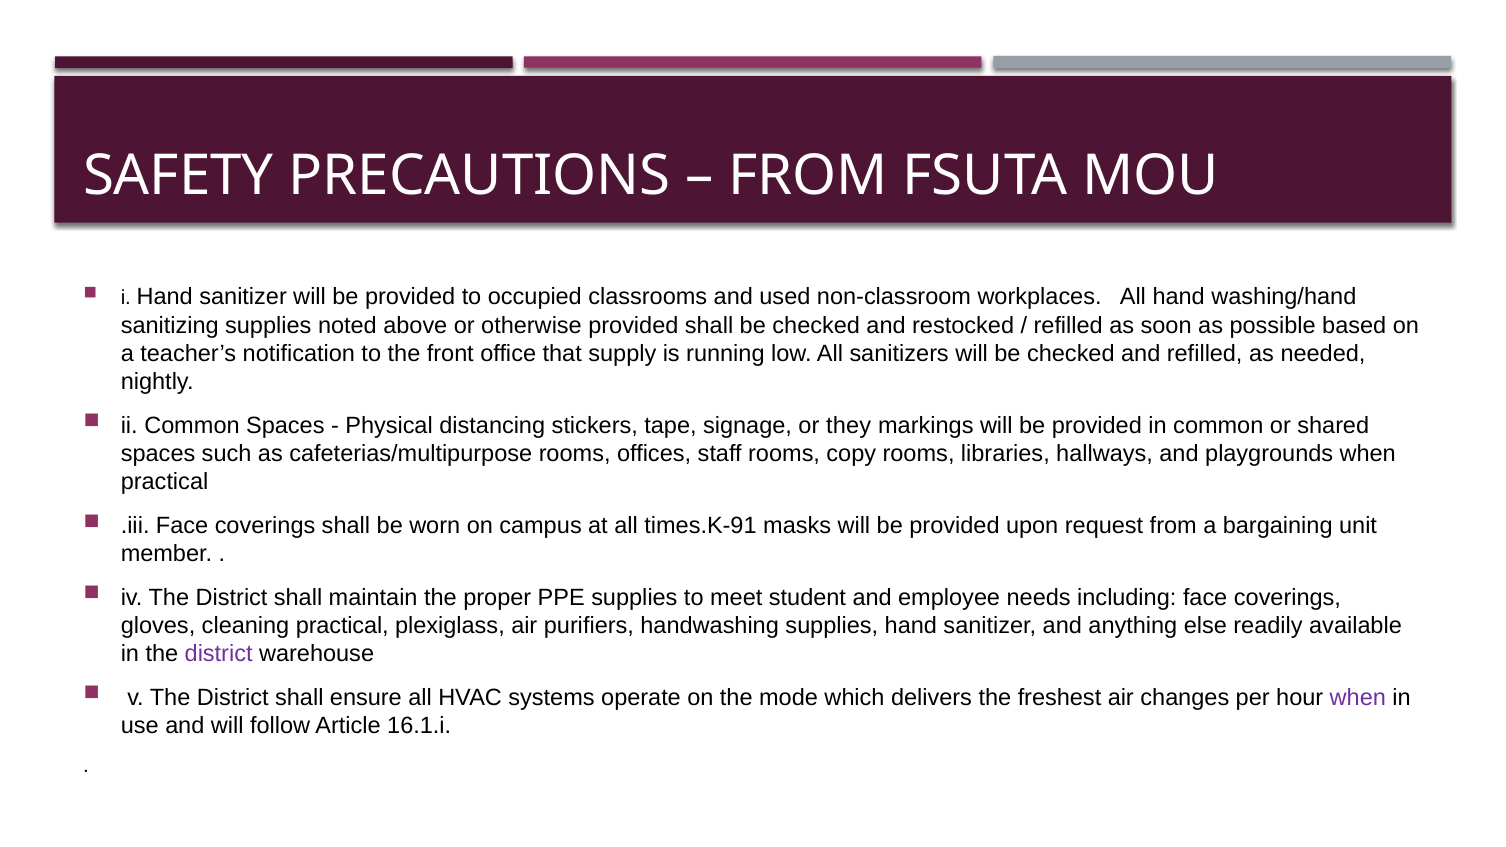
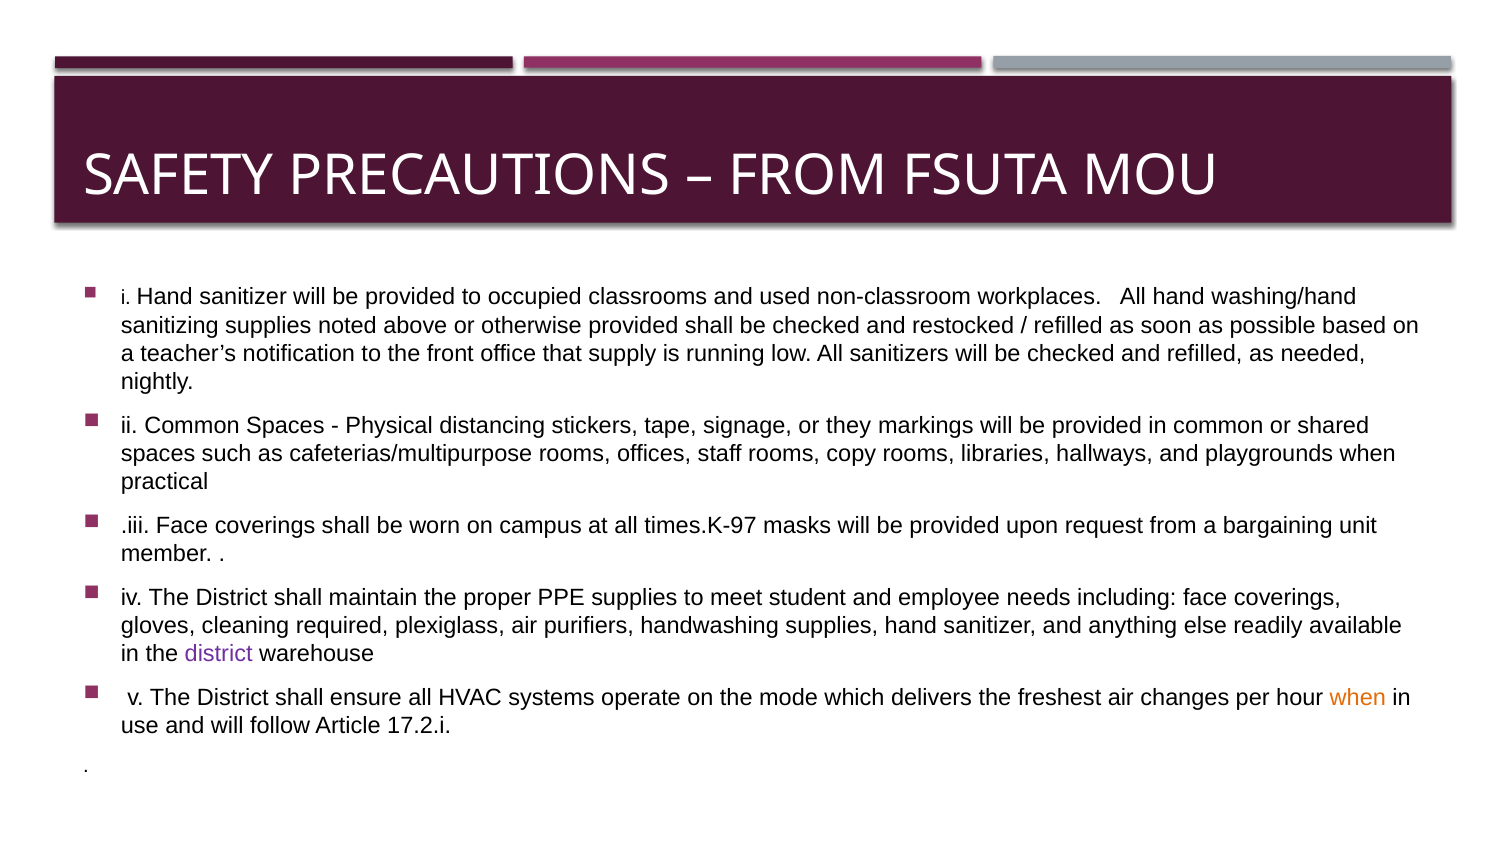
times.K-91: times.K-91 -> times.K-97 (701, 526)
cleaning practical: practical -> required (342, 626)
when colour: purple -> orange (1358, 698)
16.1.i: 16.1.i -> 17.2.i (419, 726)
